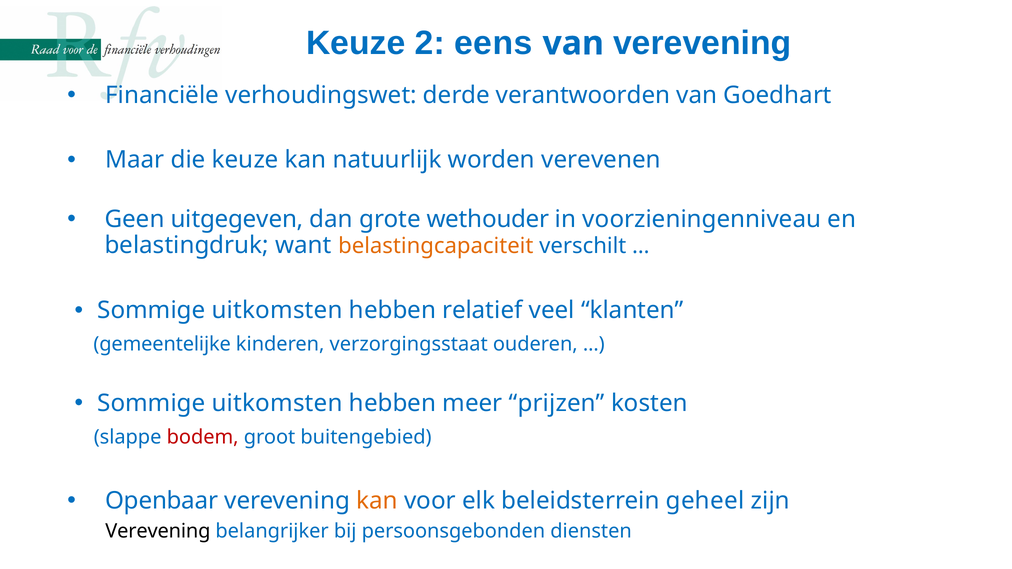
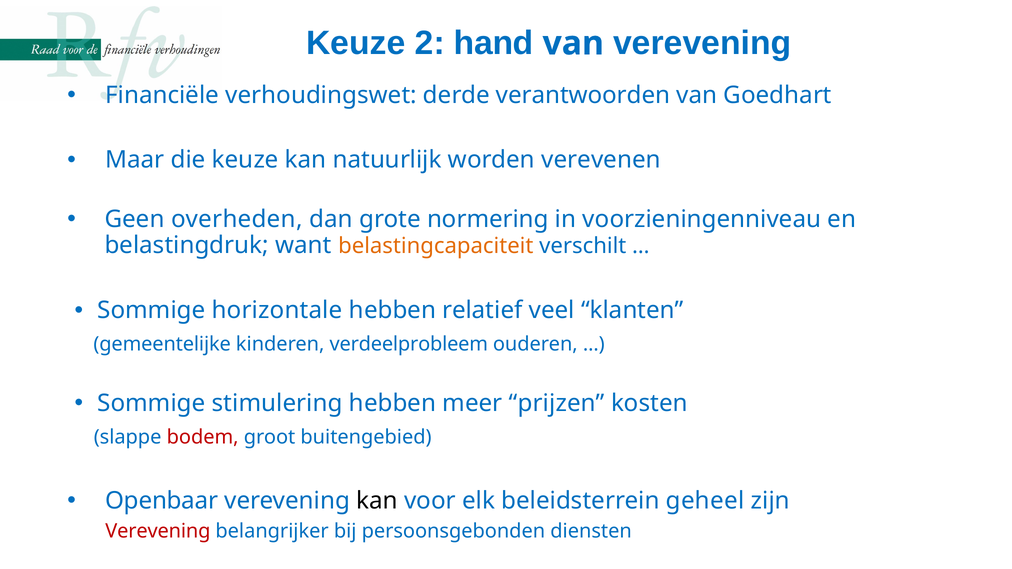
eens: eens -> hand (494, 43)
uitgegeven: uitgegeven -> overheden (237, 219)
wethouder: wethouder -> normering (488, 219)
uitkomsten: uitkomsten -> horizontale (277, 311)
verzorgingsstaat: verzorgingsstaat -> verdeelprobleem (409, 344)
uitkomsten: uitkomsten -> stimulering (277, 404)
kan colour: orange -> black (377, 501)
Verevening colour: black -> red (158, 531)
